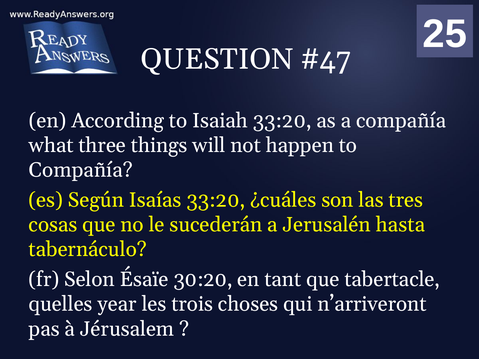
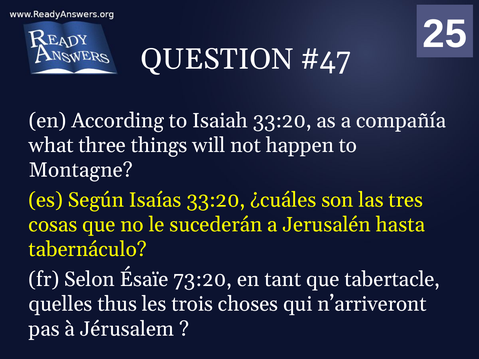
Compañía: Compañía -> Montagne (81, 170)
30:20: 30:20 -> 73:20 (203, 280)
year: year -> thus (117, 304)
